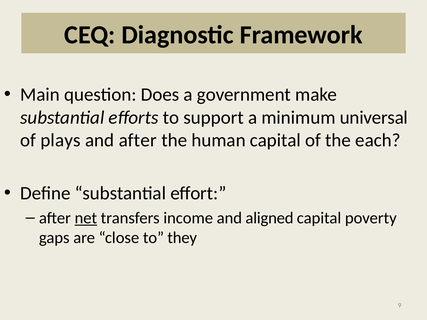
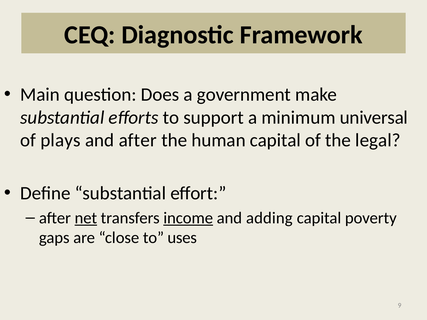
each: each -> legal (378, 140)
income underline: none -> present (188, 218)
aligned: aligned -> adding (269, 218)
they: they -> uses (182, 238)
